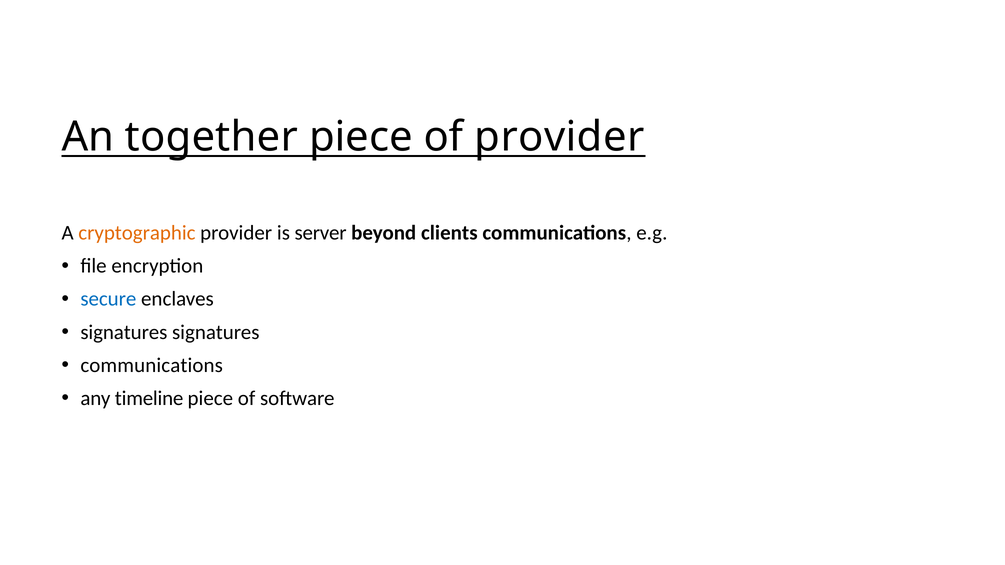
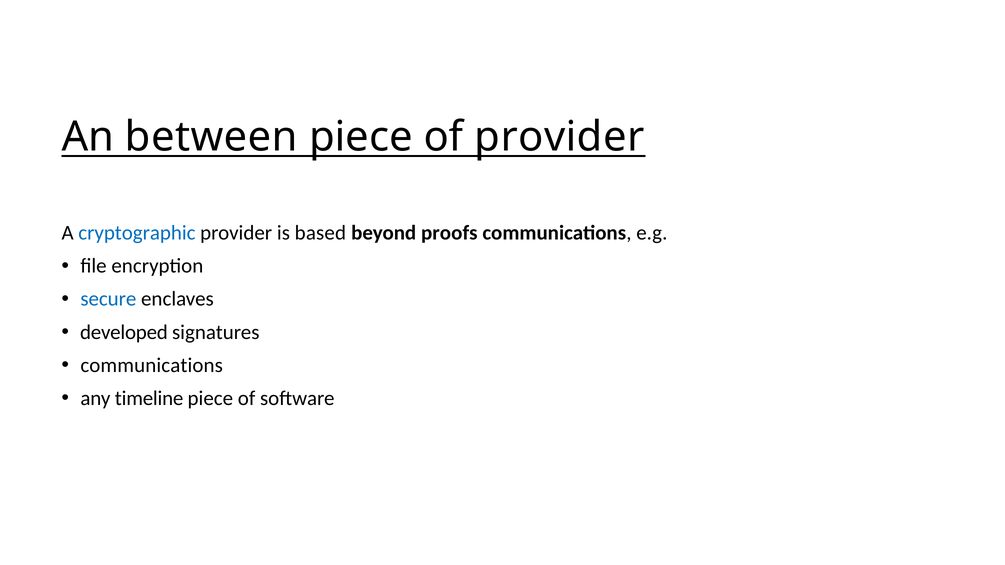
together: together -> between (211, 137)
cryptographic colour: orange -> blue (137, 233)
server: server -> based (320, 233)
clients: clients -> proofs (449, 233)
signatures: signatures -> developed (124, 332)
